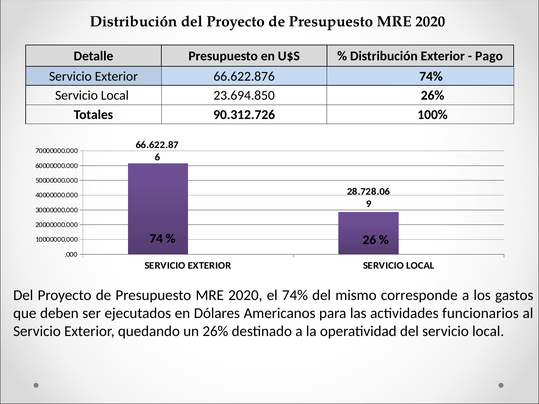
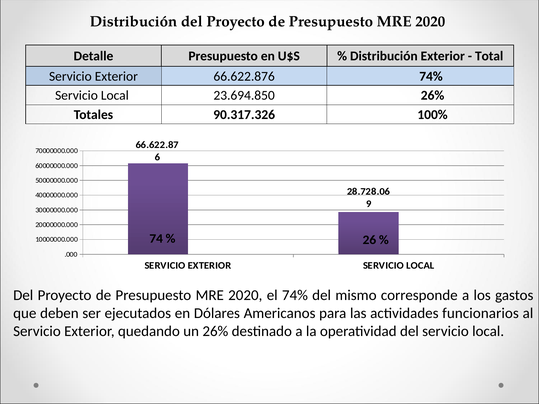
Pago: Pago -> Total (489, 56)
90.312.726: 90.312.726 -> 90.317.326 (244, 115)
